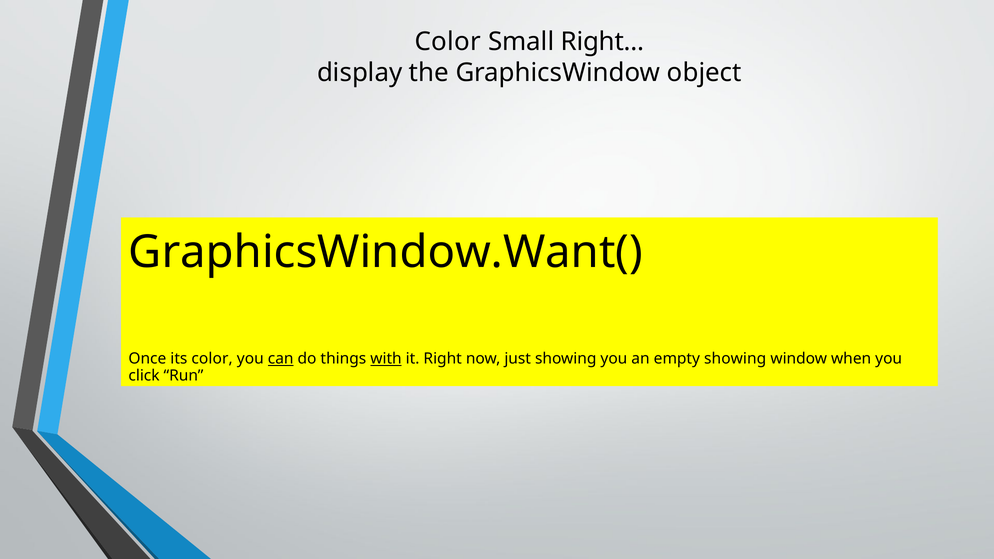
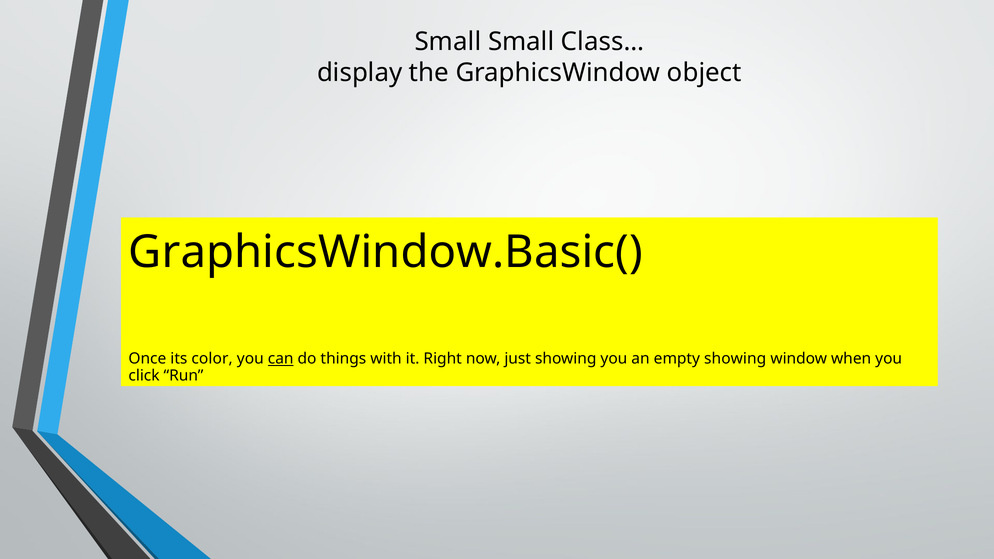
Color: Color -> Small (448, 41)
Right…: Right… -> Class… (602, 41)
GraphicsWindow.Want(: GraphicsWindow.Want( -> GraphicsWindow.Basic( (386, 252)
with underline: present -> none (386, 359)
